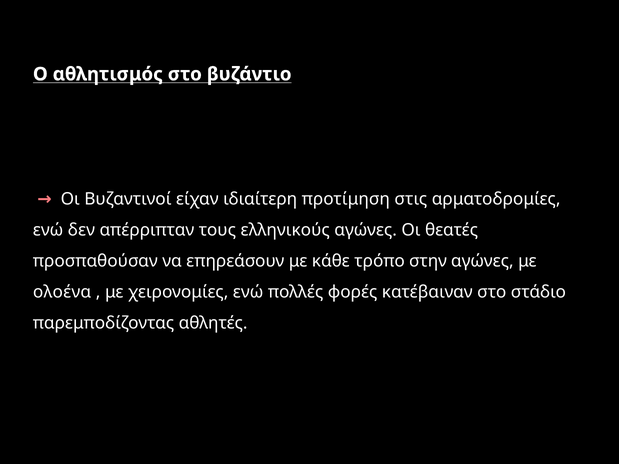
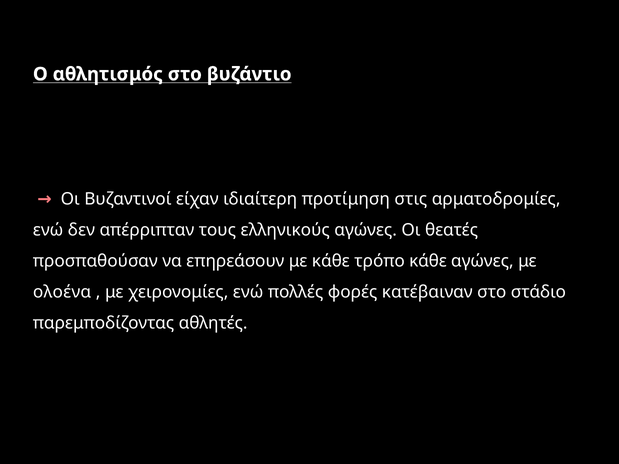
τρόπο στην: στην -> κάθε (428, 261)
